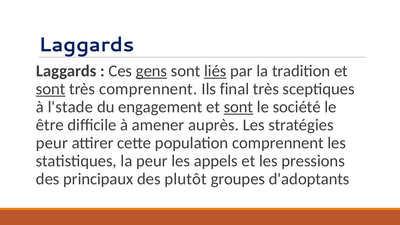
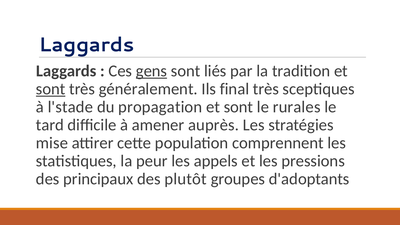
liés underline: present -> none (215, 71)
très comprennent: comprennent -> généralement (148, 89)
engagement: engagement -> propagation (160, 107)
sont underline: present -> none (238, 107)
société: société -> rurales (297, 107)
être: être -> tard (50, 125)
peur: peur -> mise (52, 143)
